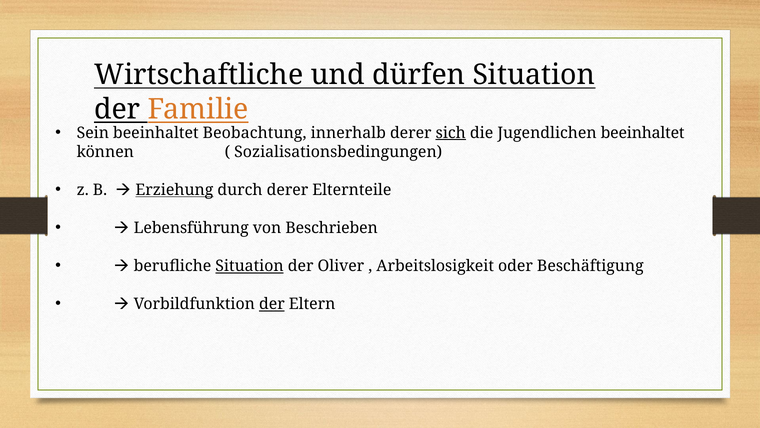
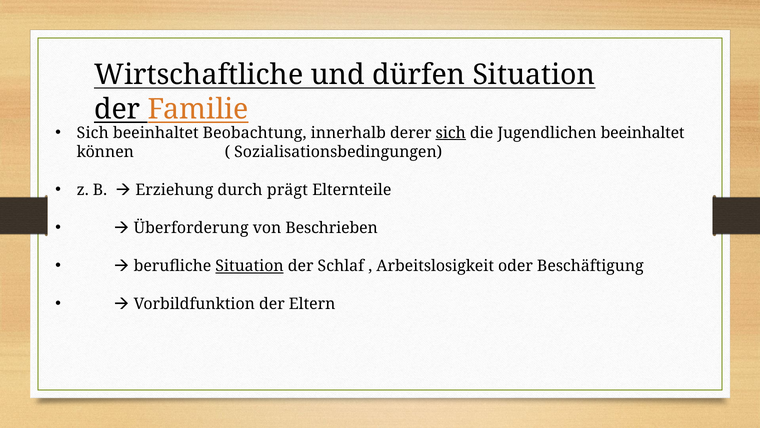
Sein: Sein -> Sich (93, 133)
Erziehung underline: present -> none (174, 190)
durch derer: derer -> prägt (287, 190)
Lebensführung: Lebensführung -> Überforderung (191, 228)
Oliver: Oliver -> Schlaf (341, 266)
der underline: present -> none (272, 304)
